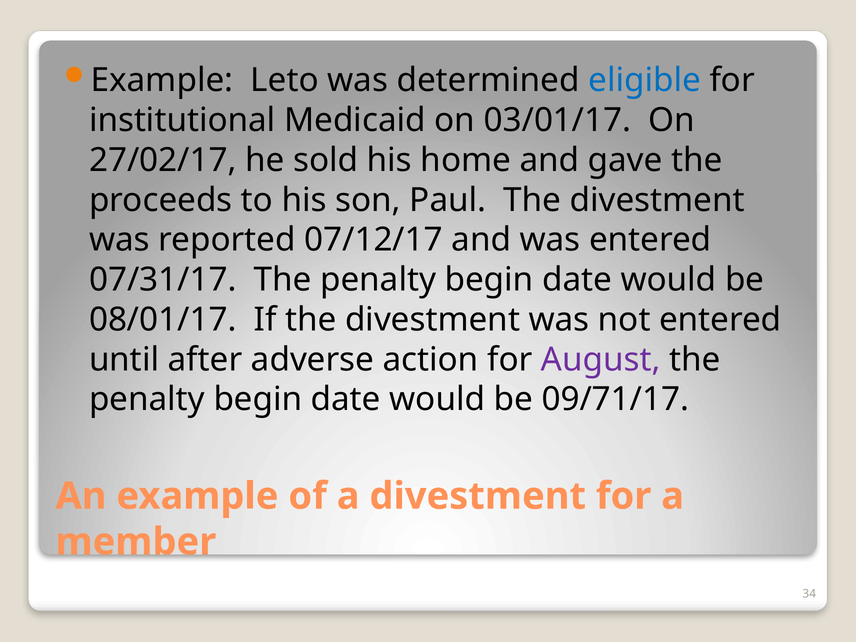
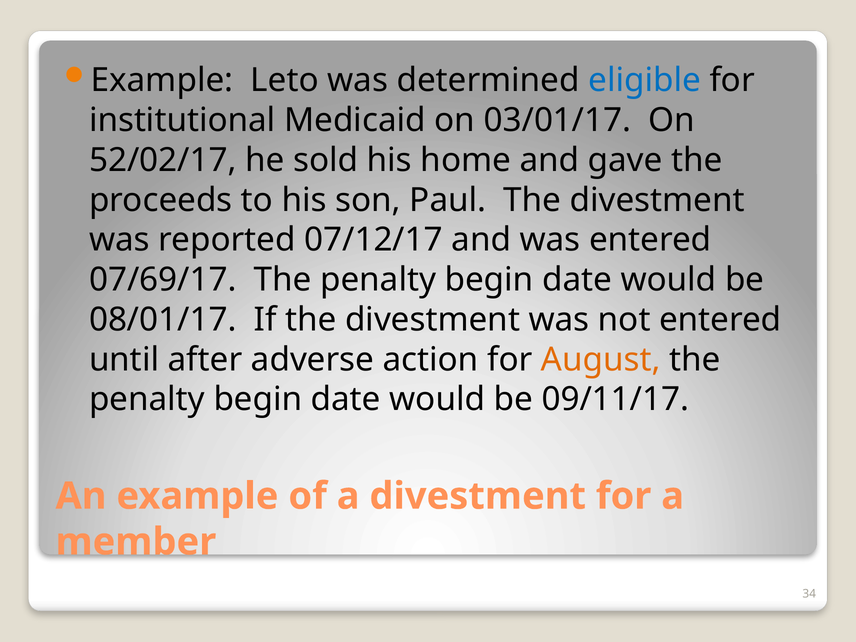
27/02/17: 27/02/17 -> 52/02/17 (163, 160)
07/31/17: 07/31/17 -> 07/69/17 (163, 280)
August colour: purple -> orange (601, 360)
09/71/17: 09/71/17 -> 09/11/17 (615, 399)
